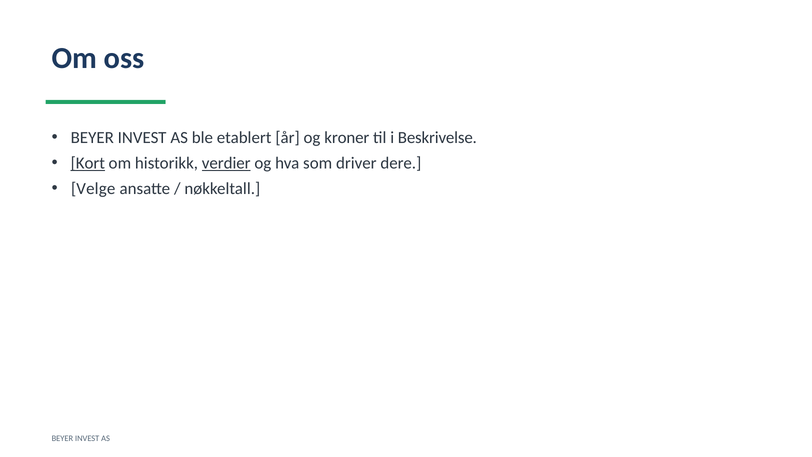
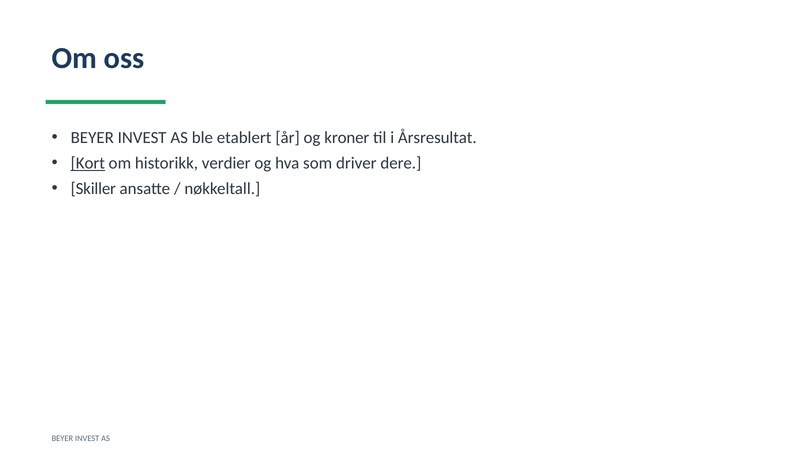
Beskrivelse: Beskrivelse -> Årsresultat (437, 138)
verdier underline: present -> none (226, 163)
Velge: Velge -> Skiller (93, 188)
